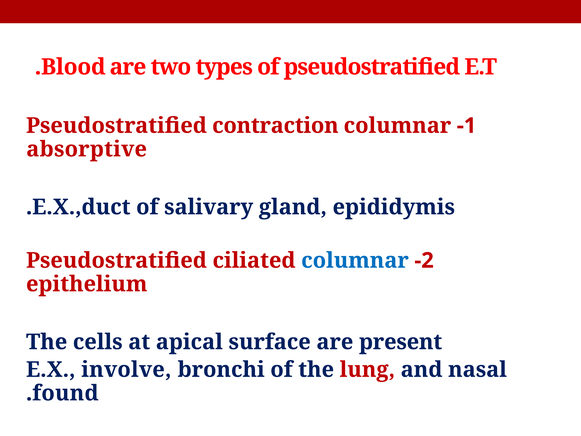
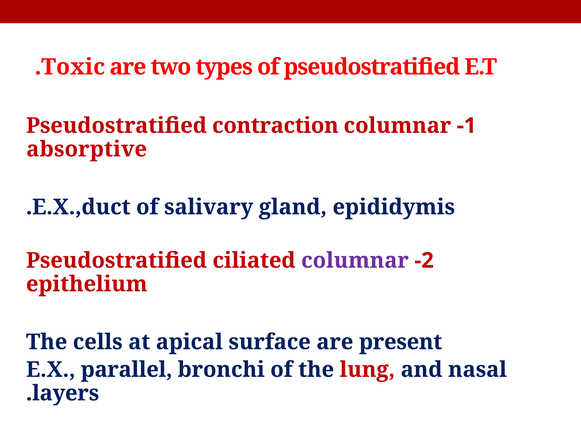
Blood: Blood -> Toxic (73, 67)
columnar colour: blue -> purple (355, 260)
involve: involve -> parallel (127, 369)
found: found -> layers (66, 393)
